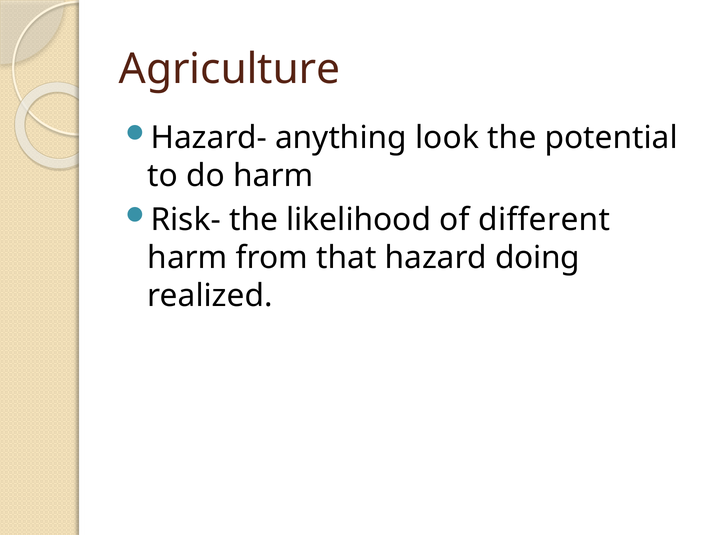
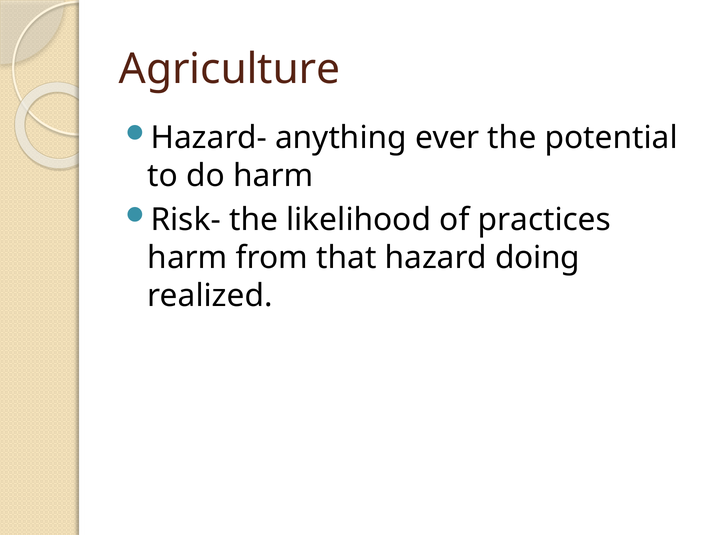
look: look -> ever (447, 138)
different: different -> practices (544, 220)
